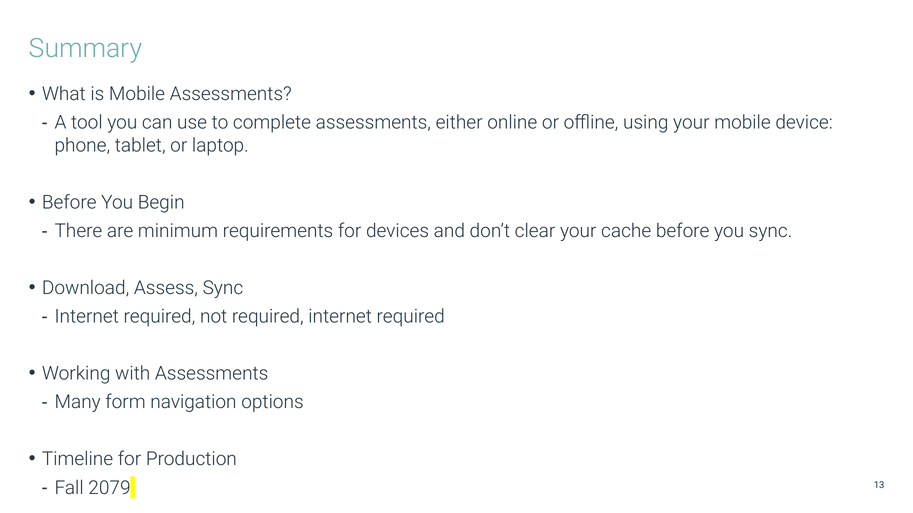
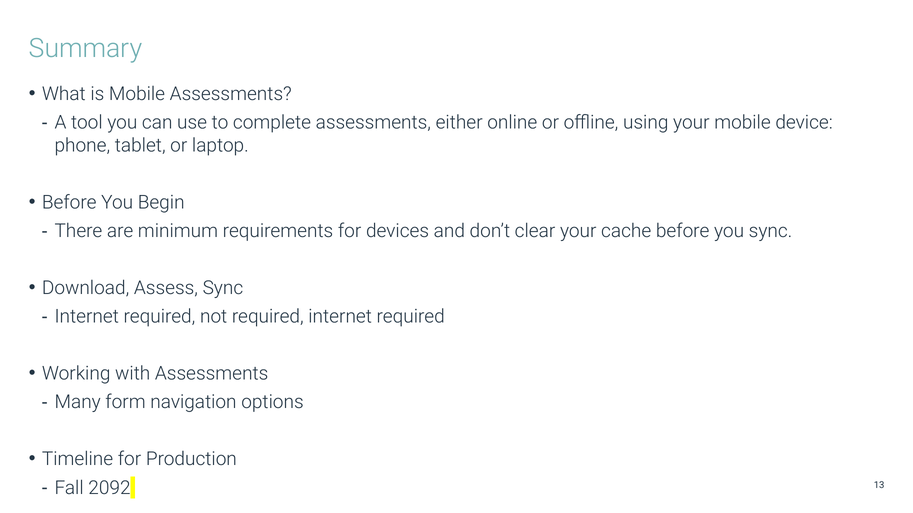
2079: 2079 -> 2092 (109, 488)
